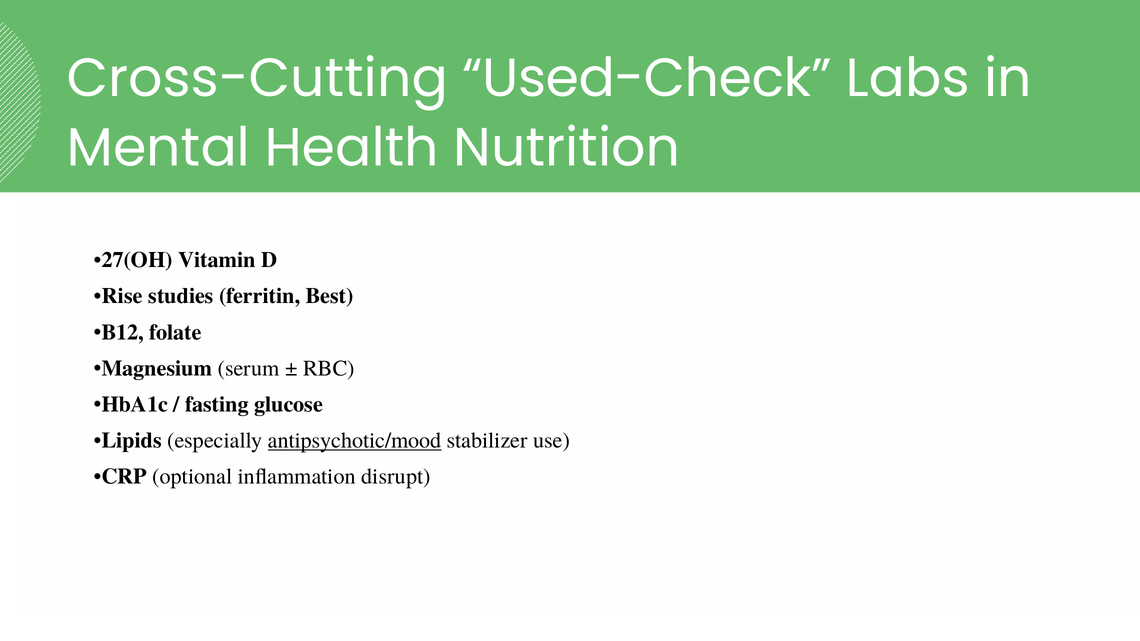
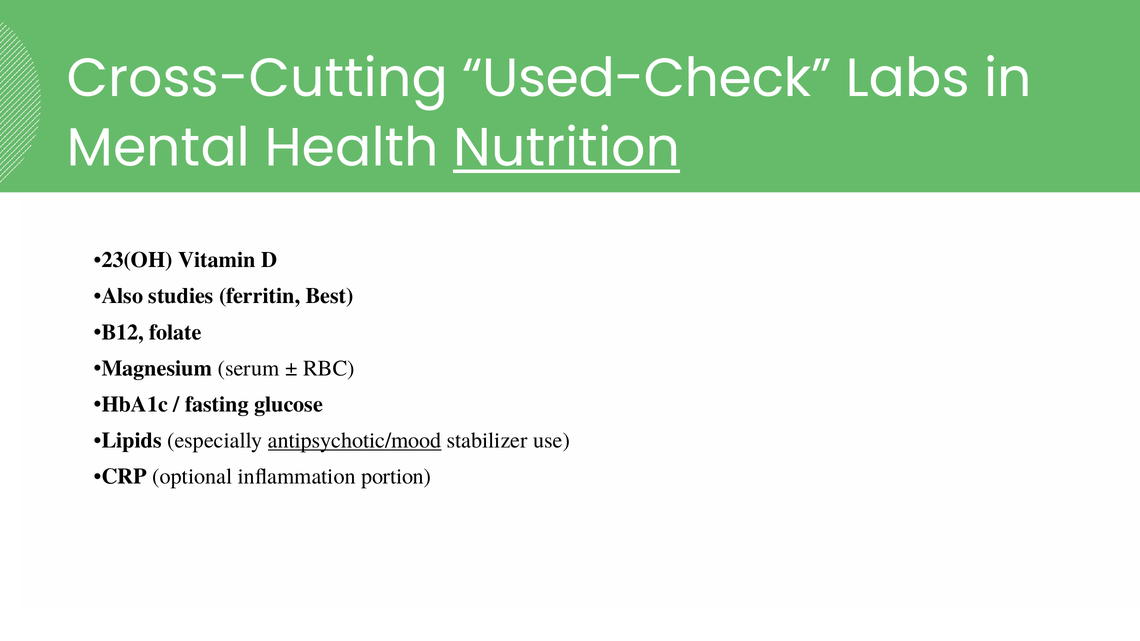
Nutrition underline: none -> present (567, 148)
27(OH: 27(OH -> 23(OH (137, 260)
Rise: Rise -> Also (122, 296)
disrupt: disrupt -> portion (396, 477)
